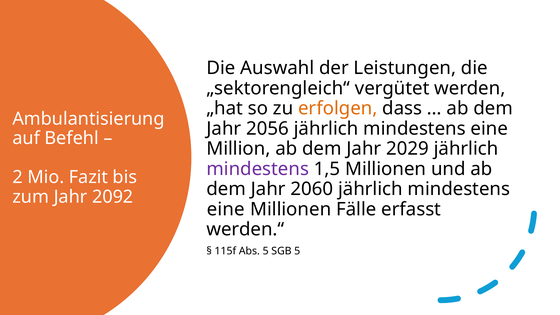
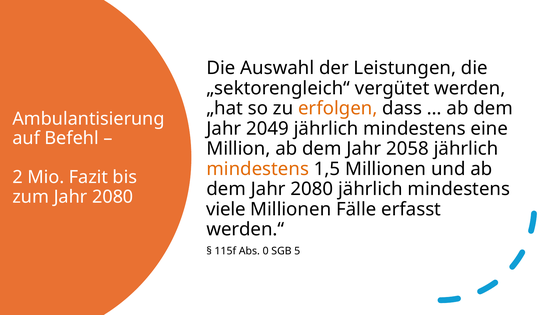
2056: 2056 -> 2049 (267, 129)
2029: 2029 -> 2058 (408, 149)
mindestens colour: purple -> orange (258, 169)
dem Jahr 2060: 2060 -> 2080 (312, 189)
zum Jahr 2092: 2092 -> 2080 (113, 197)
eine: eine -> viele (226, 209)
Abs 5: 5 -> 0 (266, 251)
